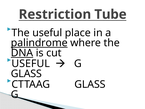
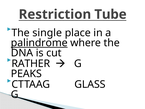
The useful: useful -> single (47, 33)
DNA underline: present -> none (22, 53)
USEFUL: USEFUL -> RATHER (31, 63)
GLASS: GLASS -> PEAKS (26, 74)
